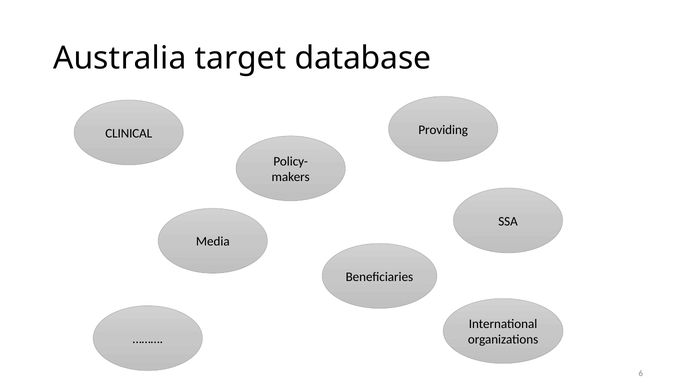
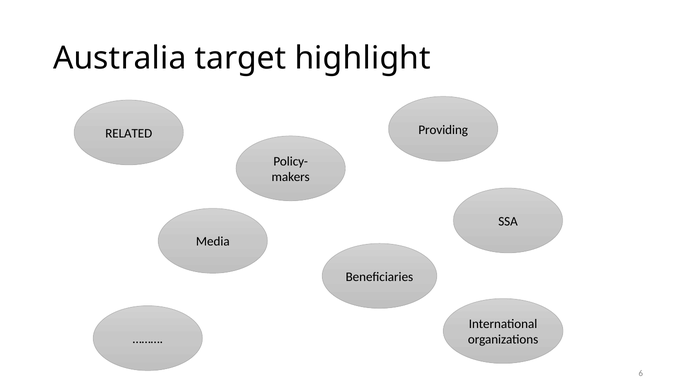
database: database -> highlight (363, 58)
CLINICAL: CLINICAL -> RELATED (129, 134)
